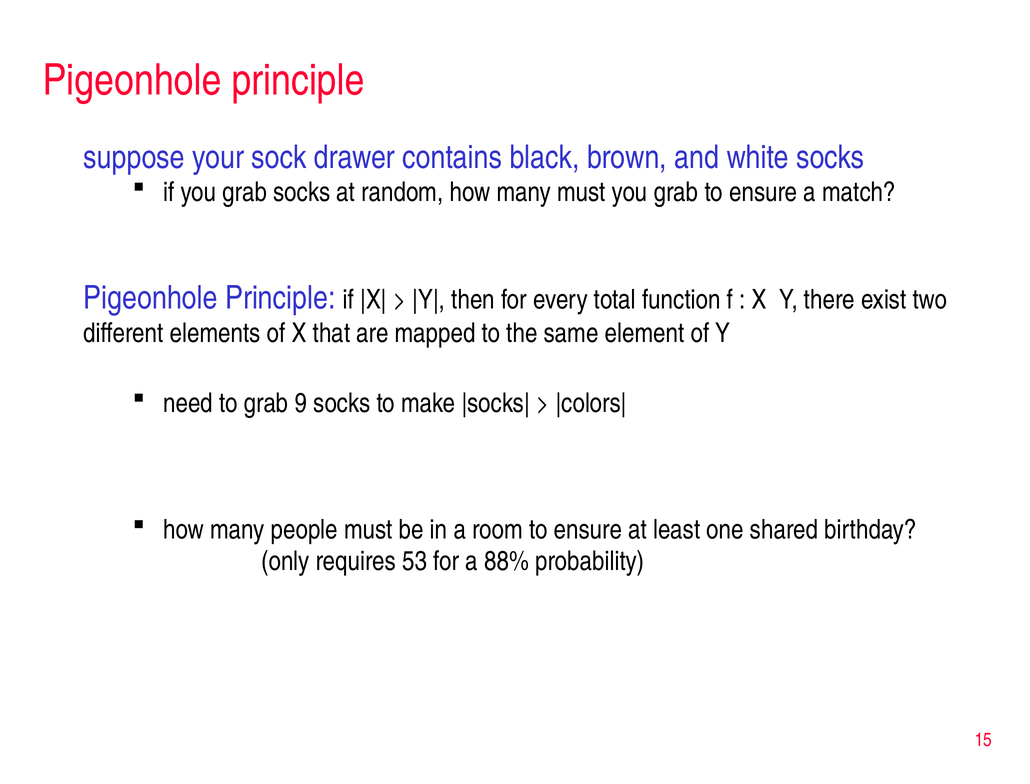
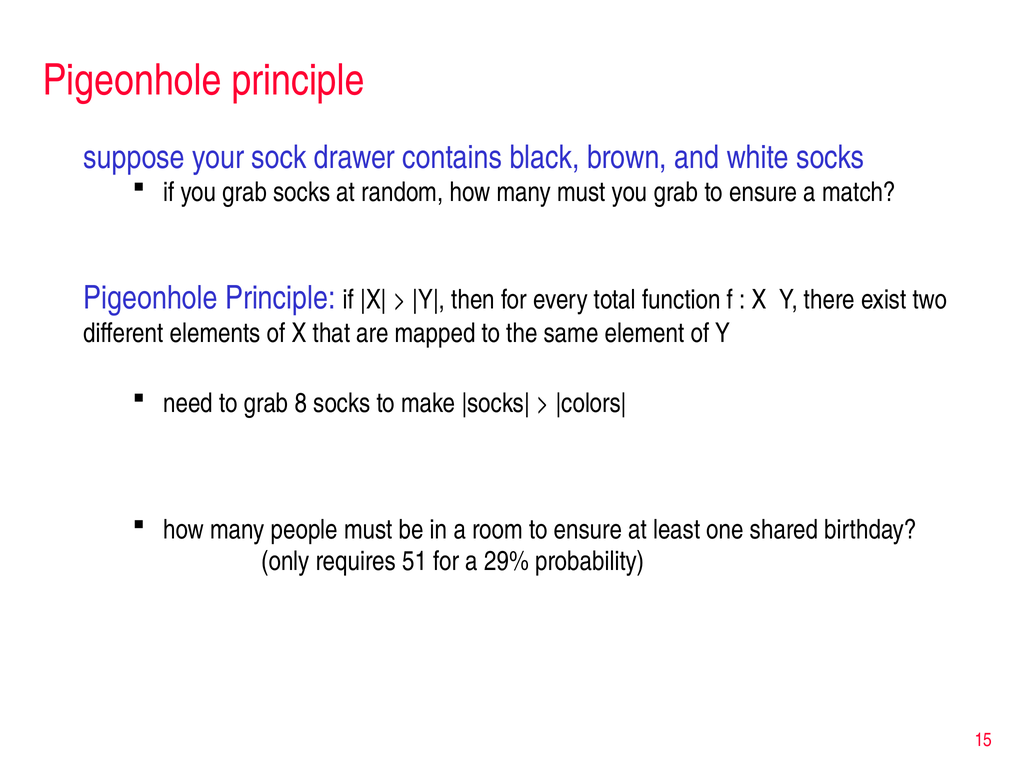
9: 9 -> 8 (301, 404)
53: 53 -> 51 (415, 562)
88%: 88% -> 29% (507, 562)
